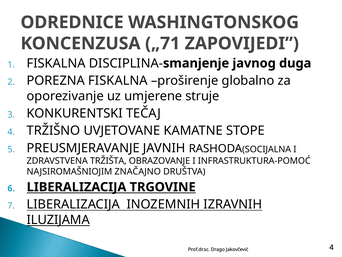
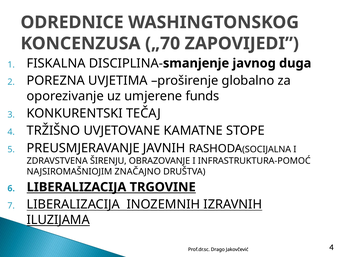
„71: „71 -> „70 (163, 43)
POREZNA FISKALNA: FISKALNA -> UVJETIMA (118, 80)
struje: struje -> funds (202, 96)
TRŽIŠTA: TRŽIŠTA -> ŠIRENJU (108, 161)
